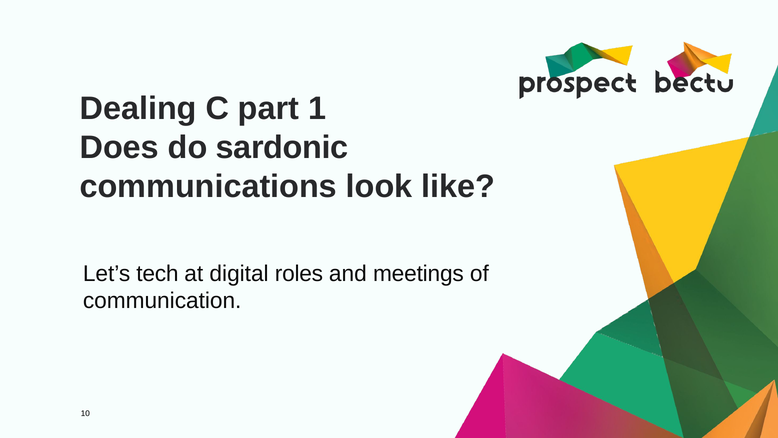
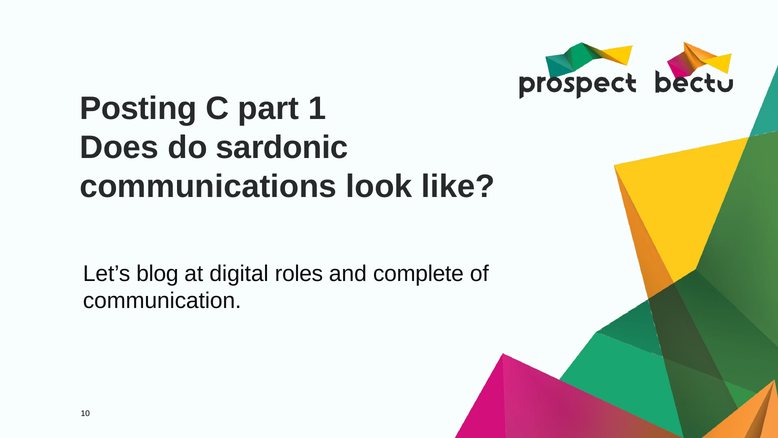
Dealing: Dealing -> Posting (138, 108)
tech: tech -> blog (157, 273)
meetings: meetings -> complete (418, 273)
